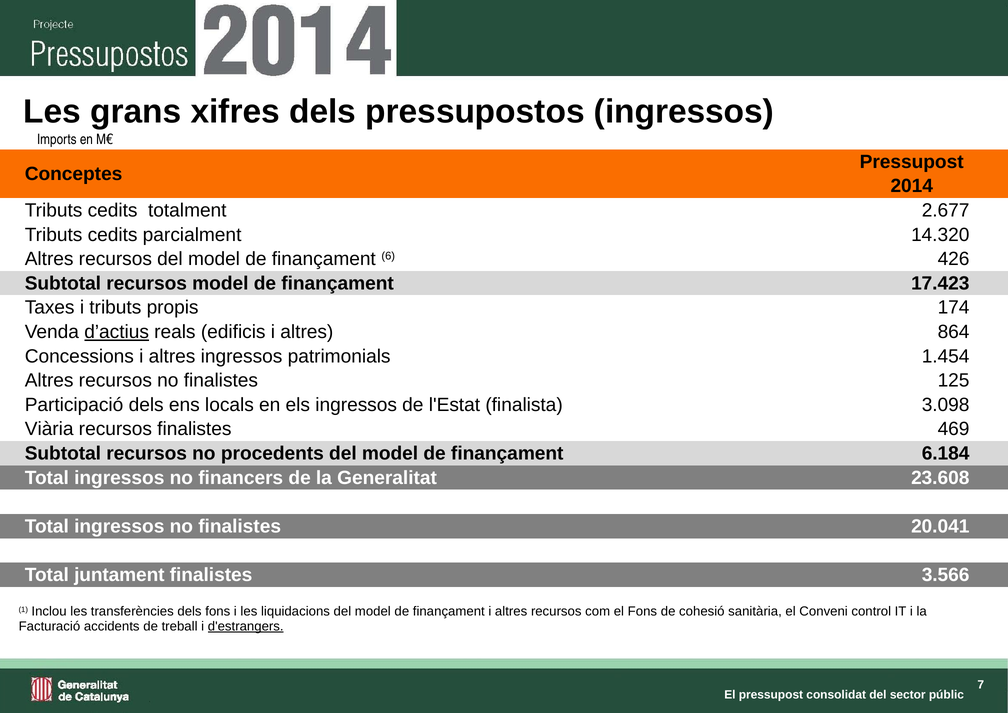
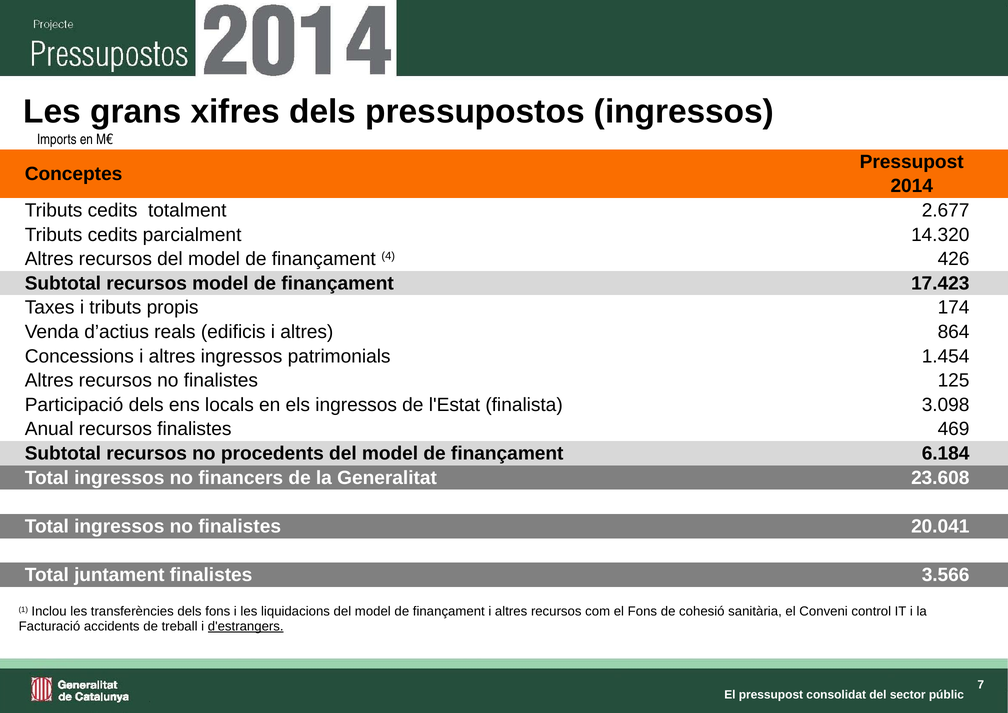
6: 6 -> 4 (388, 256)
d’actius underline: present -> none (117, 332)
Viària: Viària -> Anual (49, 429)
